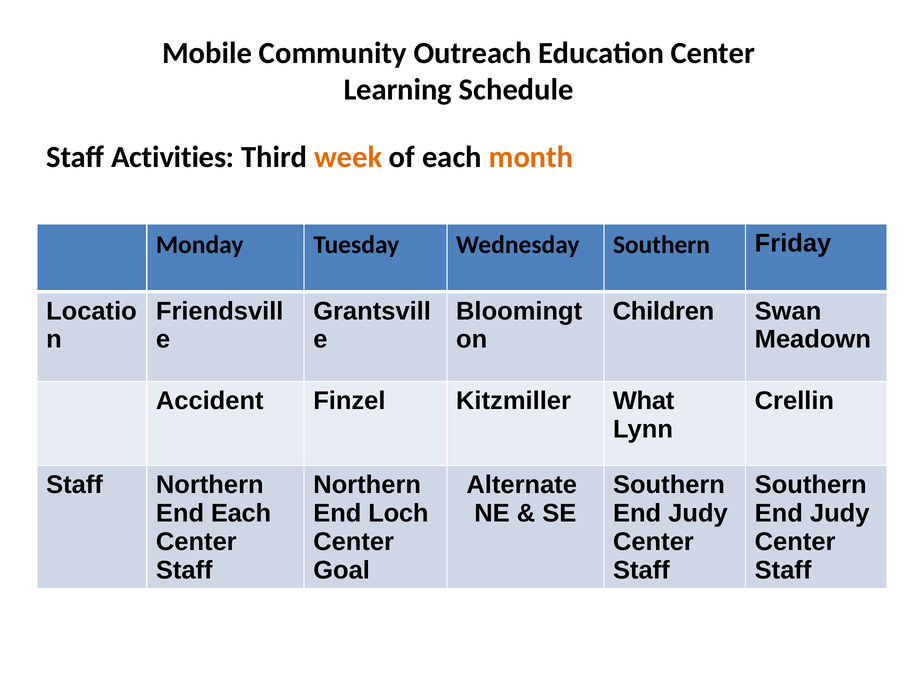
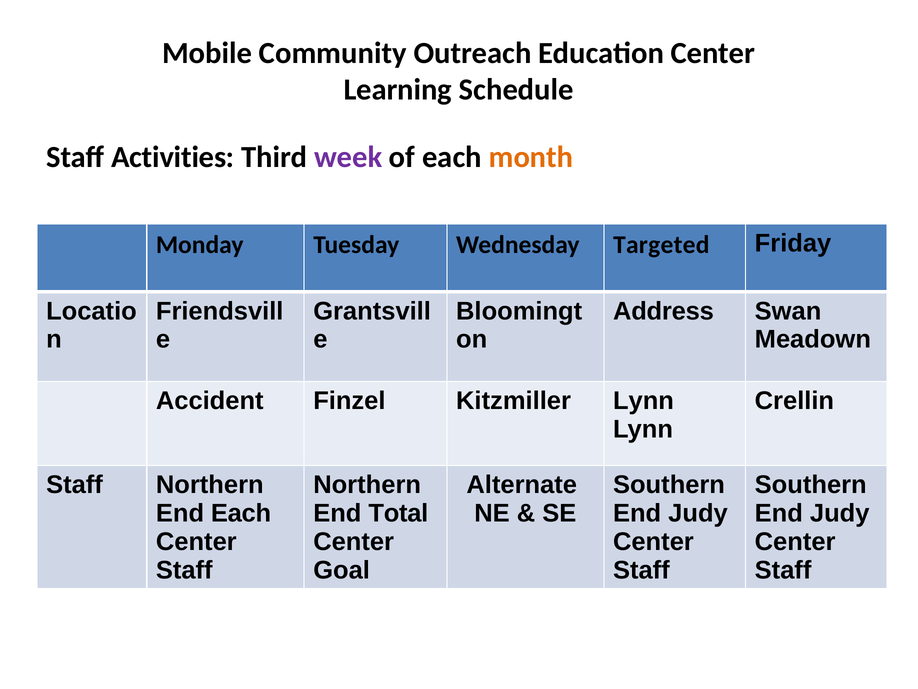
week colour: orange -> purple (348, 157)
Wednesday Southern: Southern -> Targeted (661, 245)
Children: Children -> Address (663, 311)
Kitzmiller What: What -> Lynn (643, 400)
Loch: Loch -> Total (398, 513)
